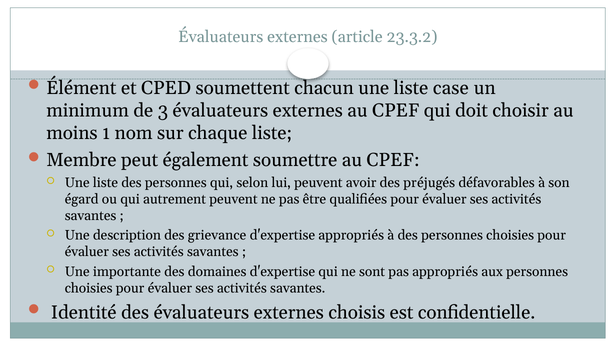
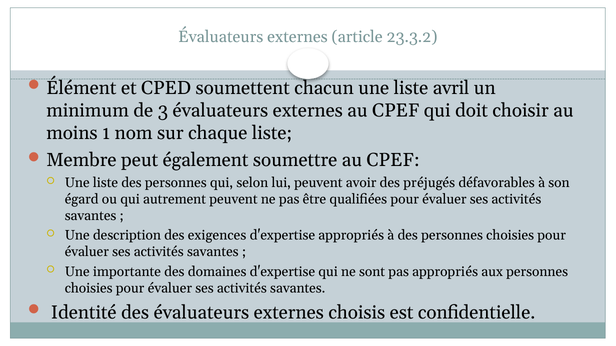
case: case -> avril (451, 88)
grievance: grievance -> exigences (217, 236)
